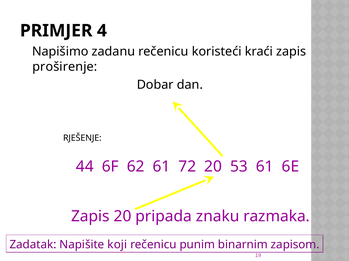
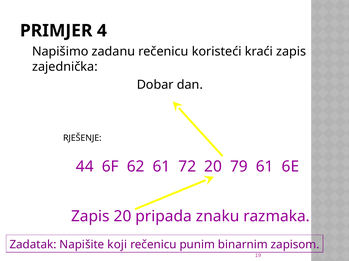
proširenje: proširenje -> zajednička (65, 67)
53: 53 -> 79 (239, 167)
